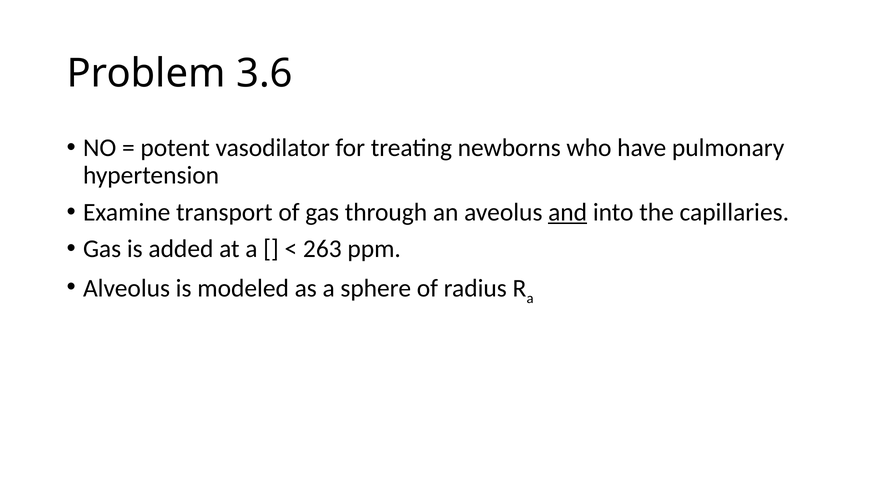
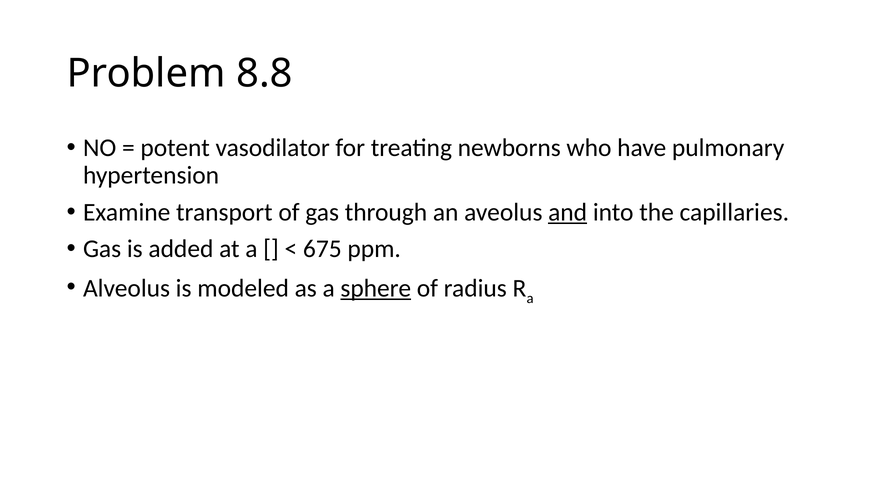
3.6: 3.6 -> 8.8 (264, 73)
263: 263 -> 675 (322, 249)
sphere underline: none -> present (376, 288)
